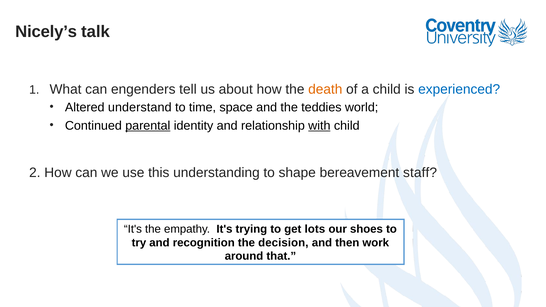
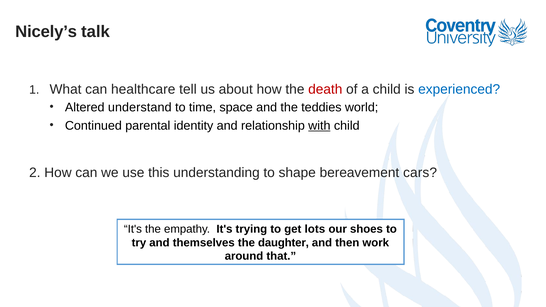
engenders: engenders -> healthcare (143, 89)
death colour: orange -> red (325, 89)
parental underline: present -> none (148, 126)
staff: staff -> cars (420, 173)
recognition: recognition -> themselves (204, 243)
decision: decision -> daughter (283, 243)
